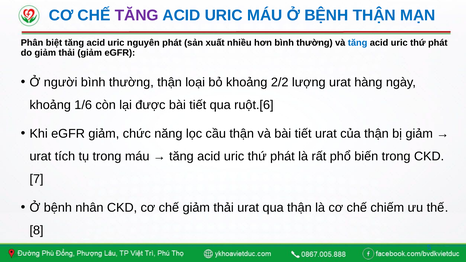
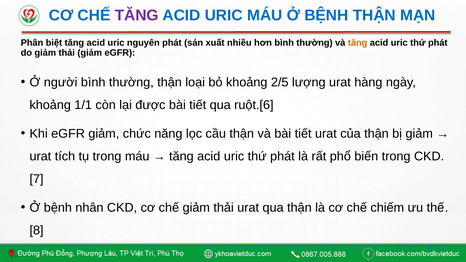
tăng colour: blue -> orange (358, 43)
2/2: 2/2 -> 2/5 (280, 83)
1/6: 1/6 -> 1/1 (83, 105)
